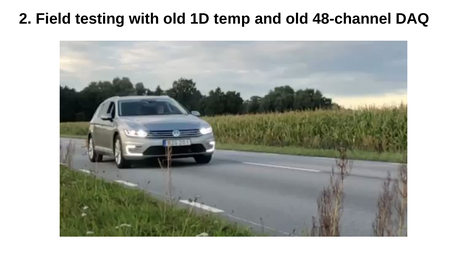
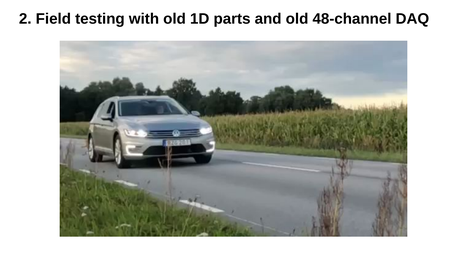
temp: temp -> parts (232, 19)
